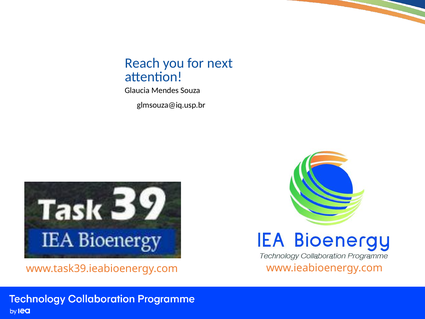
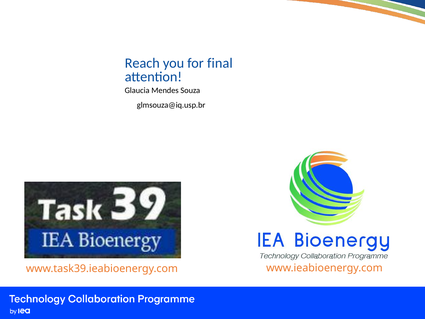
next: next -> final (220, 63)
